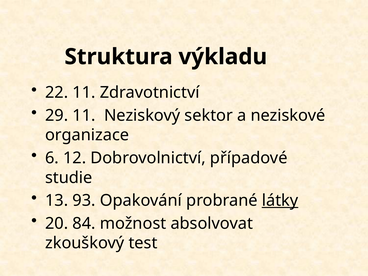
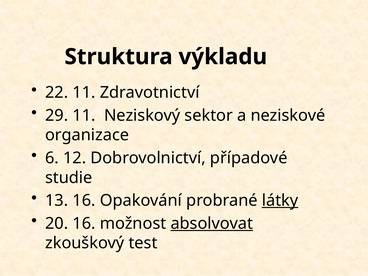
13 93: 93 -> 16 (84, 201)
20 84: 84 -> 16 (84, 223)
absolvovat underline: none -> present (212, 223)
